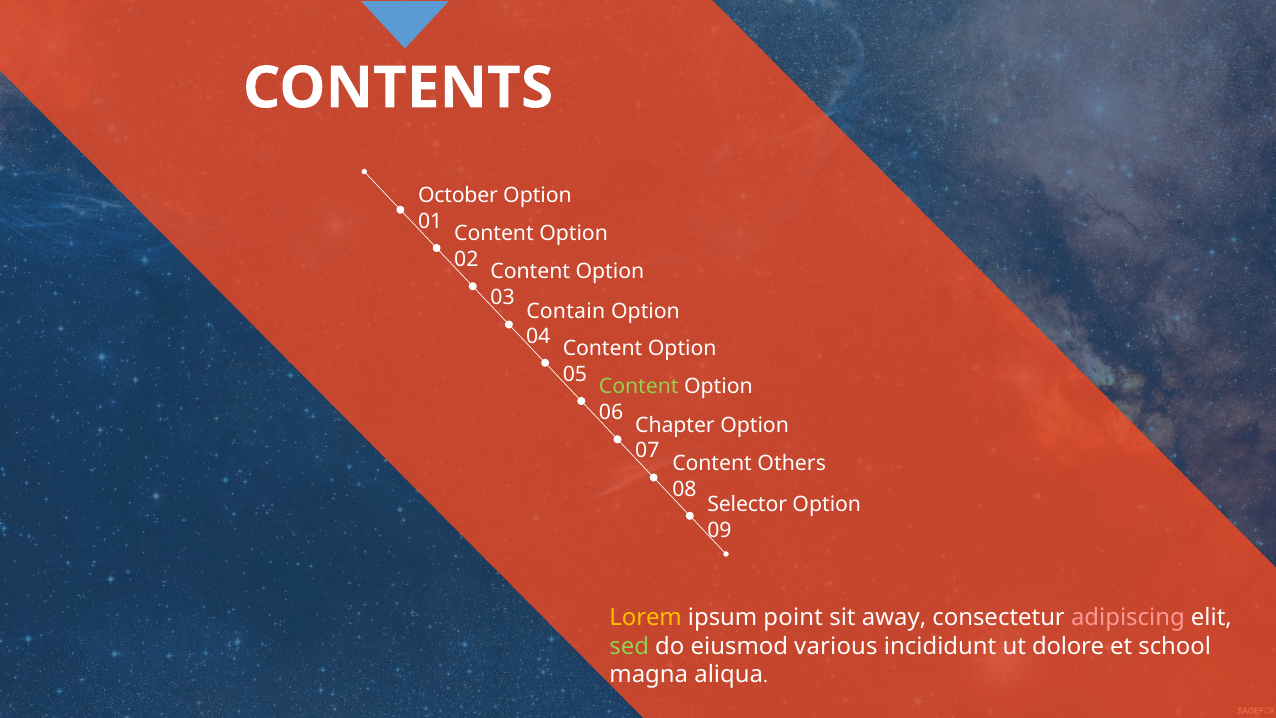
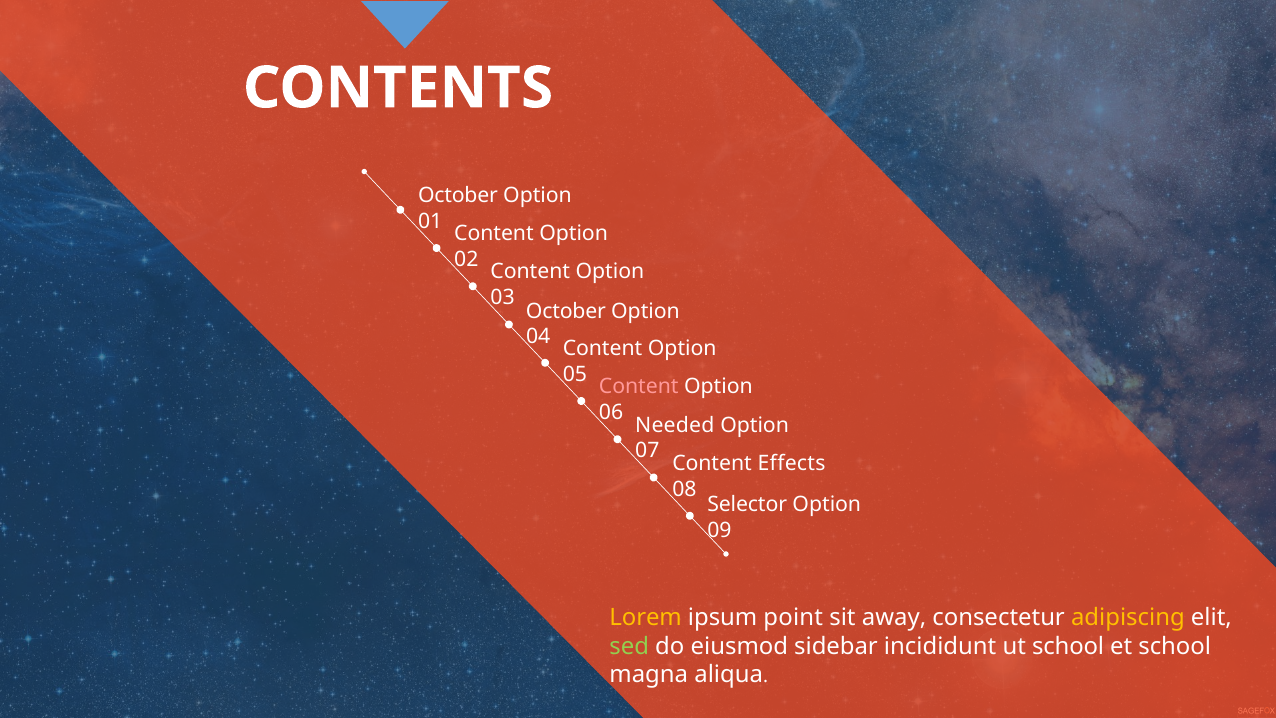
Contain: Contain -> October (566, 311)
Content colour: light green -> pink (639, 387)
Chapter: Chapter -> Needed (675, 425)
Others: Others -> Effects (792, 463)
adipiscing colour: pink -> yellow (1128, 617)
various: various -> sidebar (836, 646)
ut dolore: dolore -> school (1068, 646)
